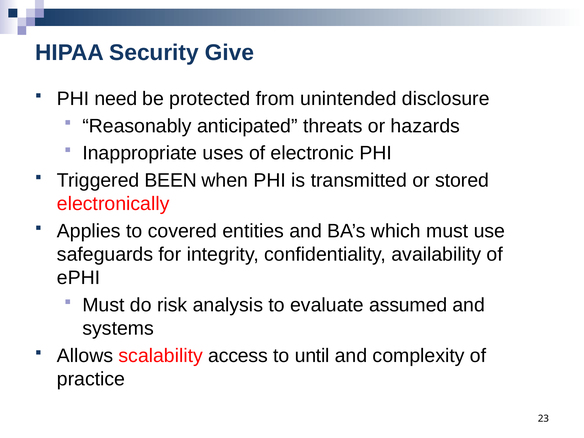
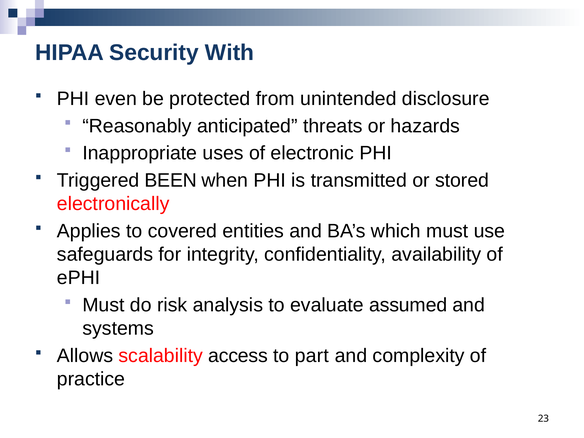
Give: Give -> With (230, 53)
need: need -> even (116, 99)
until: until -> part (312, 356)
